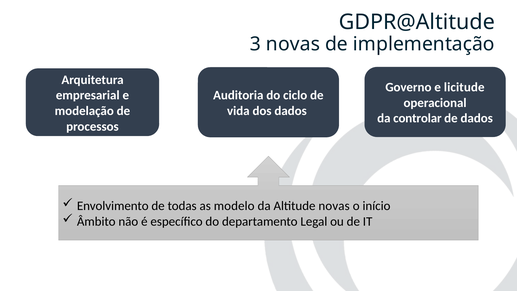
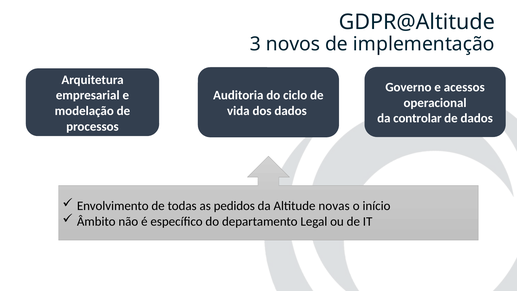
3 novas: novas -> novos (293, 44)
licitude: licitude -> acessos (464, 87)
modelo: modelo -> pedidos (234, 206)
